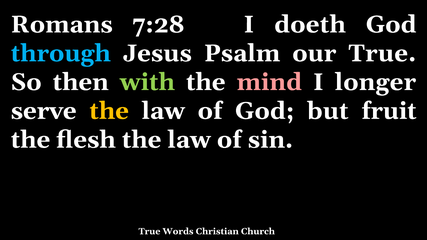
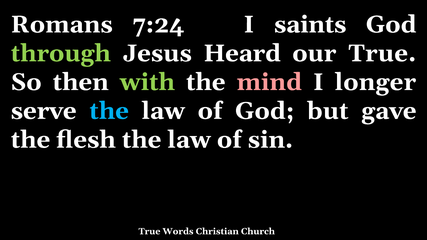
7:28: 7:28 -> 7:24 (158, 25)
doeth: doeth -> saints (310, 25)
through colour: light blue -> light green (61, 53)
Psalm: Psalm -> Heard (242, 53)
the colour: yellow -> light blue (109, 111)
fruit: fruit -> gave (389, 111)
